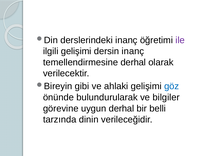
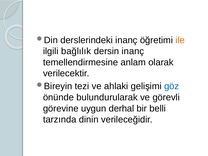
ile colour: purple -> orange (180, 40)
ilgili gelişimi: gelişimi -> bağlılık (76, 51)
temellendirmesine derhal: derhal -> anlam (133, 62)
gibi: gibi -> tezi (82, 86)
bilgiler: bilgiler -> görevli (166, 97)
